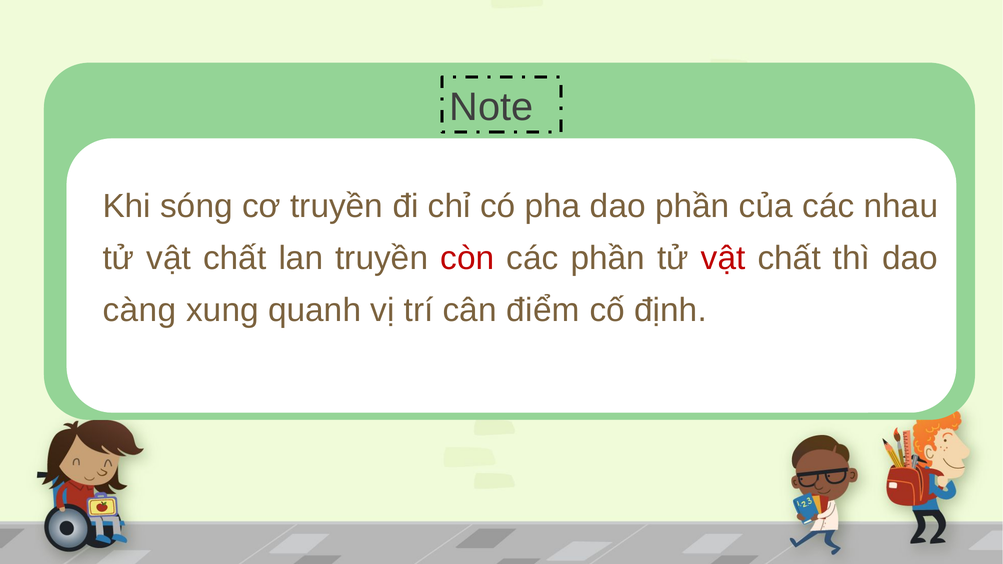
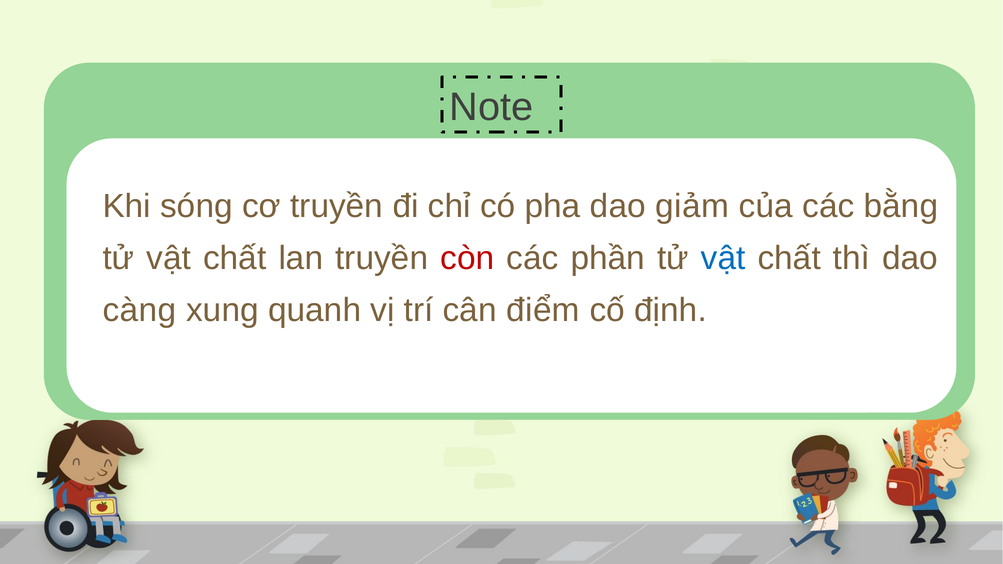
dao phần: phần -> giảm (692, 206)
nhau: nhau -> bằng (901, 206)
vật colour: red -> blue (723, 258)
